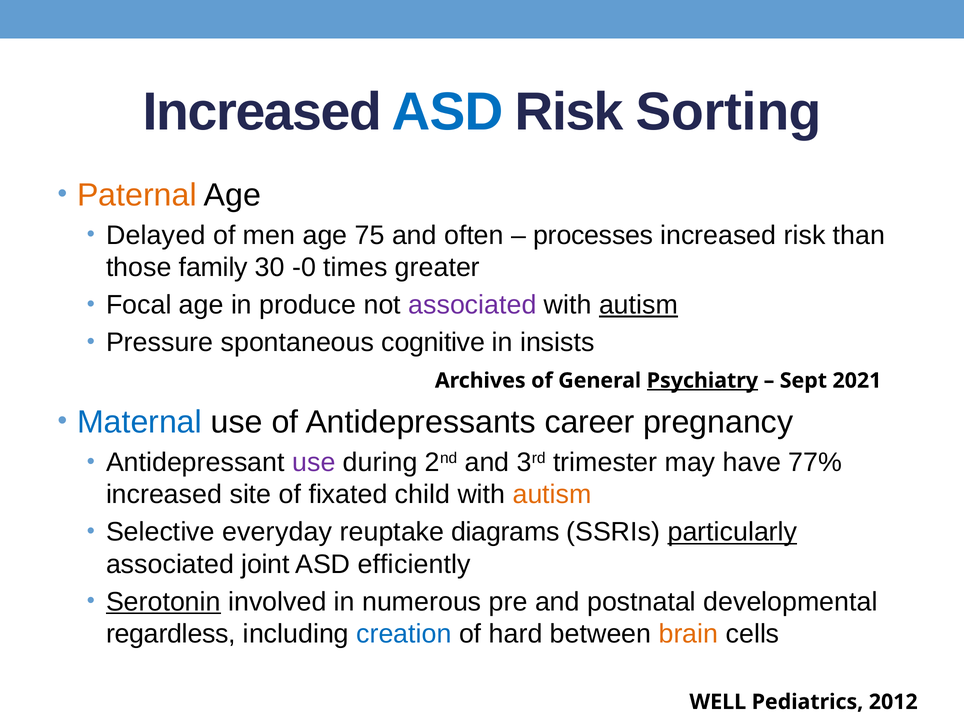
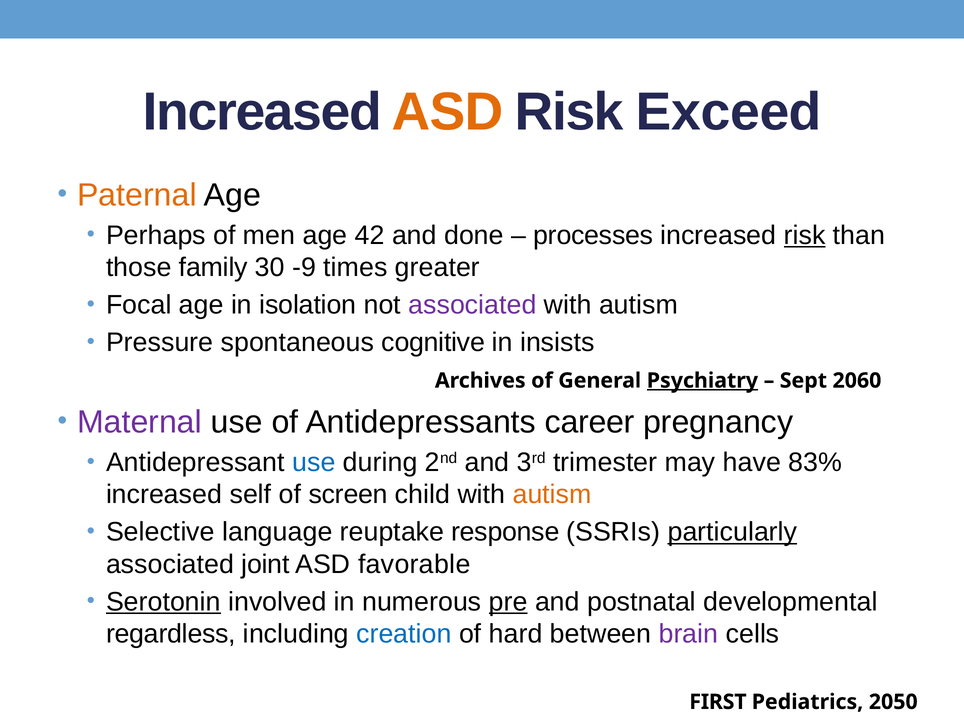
ASD colour: blue -> orange (448, 112)
Sorting: Sorting -> Exceed (729, 112)
Delayed: Delayed -> Perhaps (156, 235)
75: 75 -> 42 (370, 235)
often: often -> done (474, 235)
risk underline: none -> present (805, 235)
-0: -0 -> -9 (304, 268)
produce: produce -> isolation (308, 305)
autism underline: present -> none (639, 305)
2021: 2021 -> 2060 (857, 381)
Maternal colour: blue -> purple (140, 422)
use colour: purple -> blue (314, 462)
77%: 77% -> 83% (815, 462)
site: site -> self (250, 495)
fixated: fixated -> screen (348, 495)
everyday: everyday -> language (277, 532)
diagrams: diagrams -> response (505, 532)
efficiently: efficiently -> favorable (414, 564)
pre underline: none -> present (508, 602)
brain colour: orange -> purple (688, 634)
WELL: WELL -> FIRST (718, 702)
2012: 2012 -> 2050 (893, 702)
